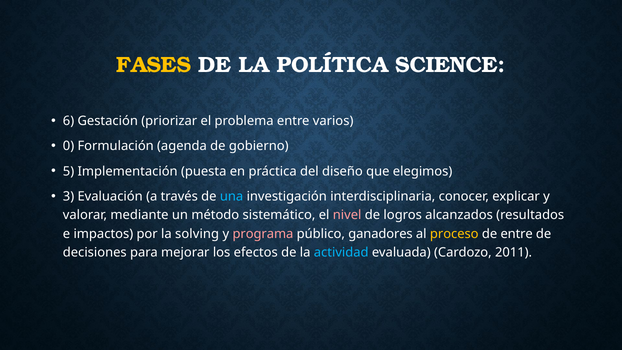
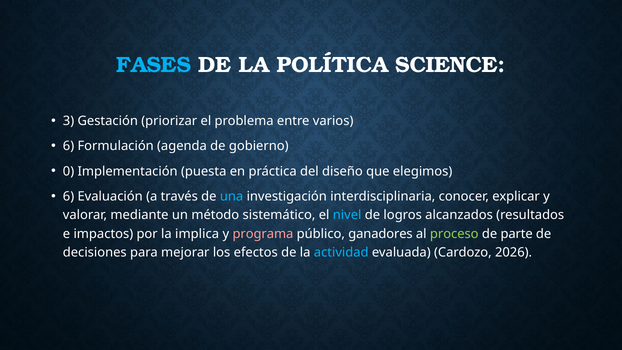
FASES colour: yellow -> light blue (154, 65)
6: 6 -> 3 (69, 121)
0: 0 -> 6 (69, 146)
5: 5 -> 0 (69, 171)
3: 3 -> 6 (69, 196)
nivel colour: pink -> light blue (347, 215)
solving: solving -> implica (197, 234)
proceso colour: yellow -> light green (454, 234)
de entre: entre -> parte (517, 234)
2011: 2011 -> 2026 (514, 252)
